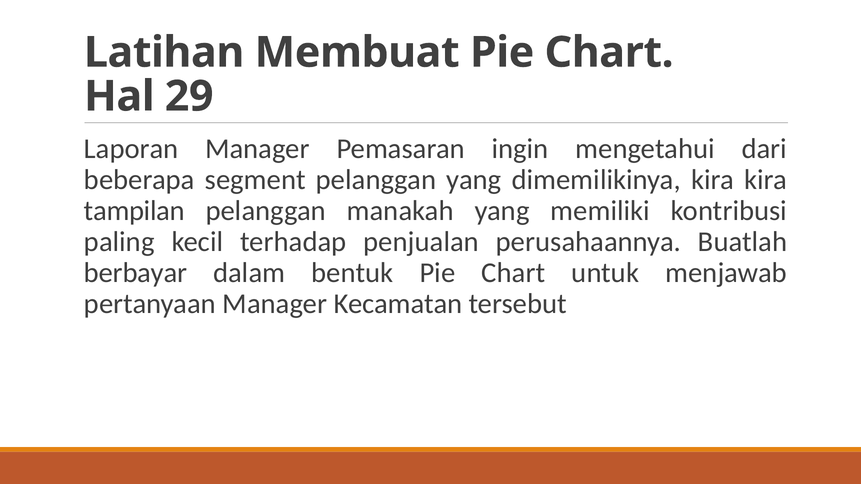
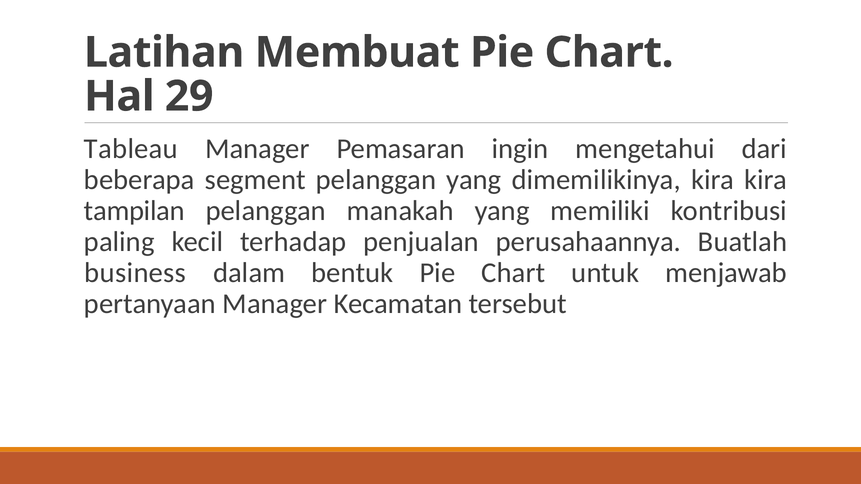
Laporan: Laporan -> Tableau (131, 149)
berbayar: berbayar -> business (135, 273)
